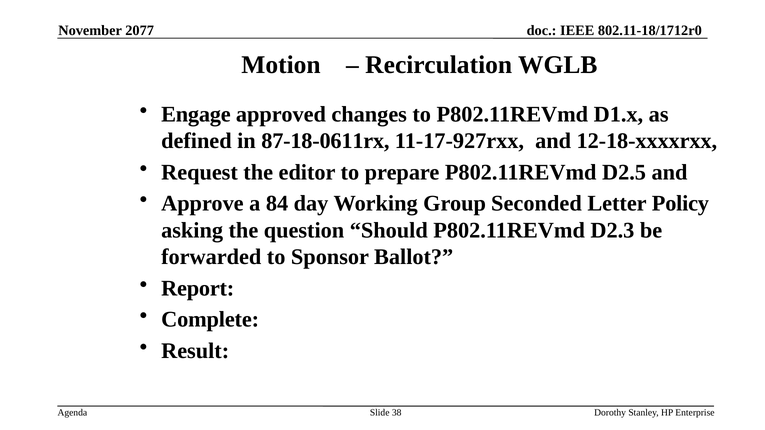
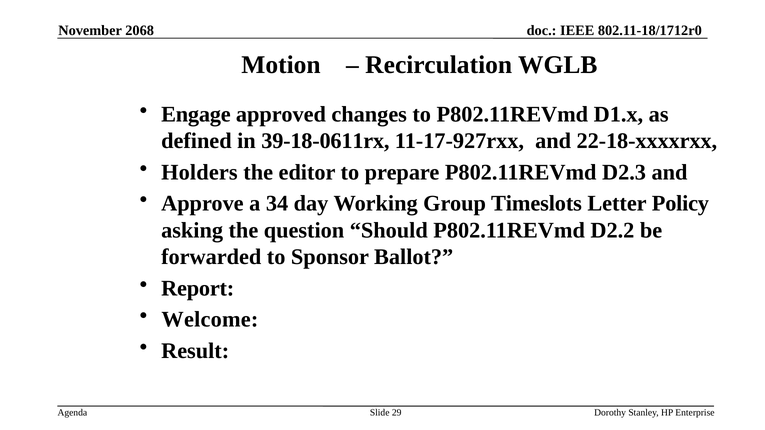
2077: 2077 -> 2068 (140, 31)
87-18-0611rx: 87-18-0611rx -> 39-18-0611rx (325, 141)
12-18-xxxxrxx: 12-18-xxxxrxx -> 22-18-xxxxrxx (647, 141)
Request: Request -> Holders (199, 172)
D2.5: D2.5 -> D2.3 (624, 172)
84: 84 -> 34 (277, 204)
Seconded: Seconded -> Timeslots (537, 204)
D2.3: D2.3 -> D2.2 (612, 231)
Complete: Complete -> Welcome (210, 320)
38: 38 -> 29 (397, 413)
